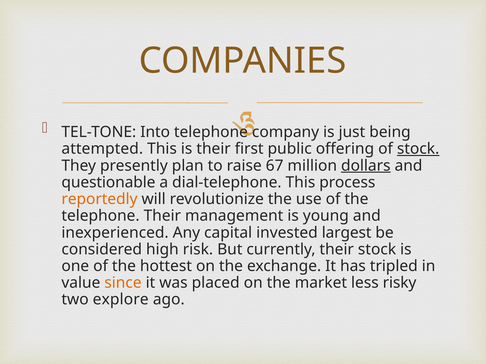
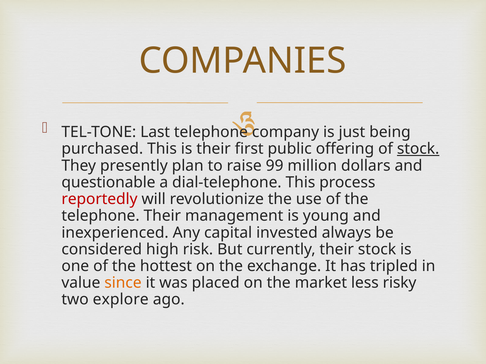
Into: Into -> Last (155, 132)
attempted: attempted -> purchased (102, 149)
67: 67 -> 99 (275, 166)
dollars underline: present -> none (366, 166)
reportedly colour: orange -> red (99, 199)
largest: largest -> always (347, 233)
